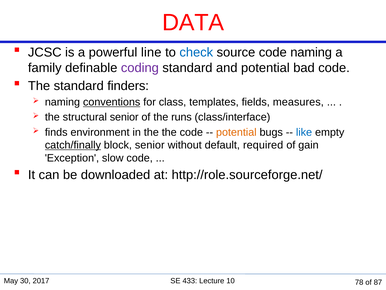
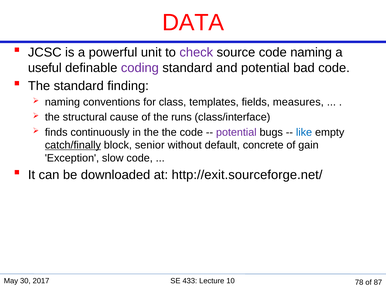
line: line -> unit (151, 52)
check colour: blue -> purple (196, 52)
family: family -> useful (45, 68)
finders: finders -> finding (128, 86)
conventions underline: present -> none (112, 102)
structural senior: senior -> cause (124, 117)
environment: environment -> continuously (100, 132)
potential colour: orange -> purple (236, 132)
required: required -> concrete (263, 145)
http://role.sourceforge.net/: http://role.sourceforge.net/ -> http://exit.sourceforge.net/ (247, 175)
